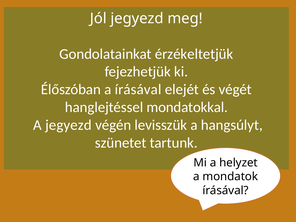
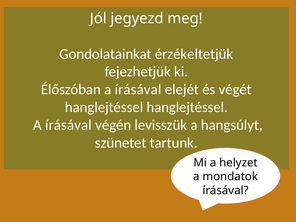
hanglejtéssel mondatokkal: mondatokkal -> hanglejtéssel (187, 107)
jegyezd: jegyezd -> írásával (68, 125)
